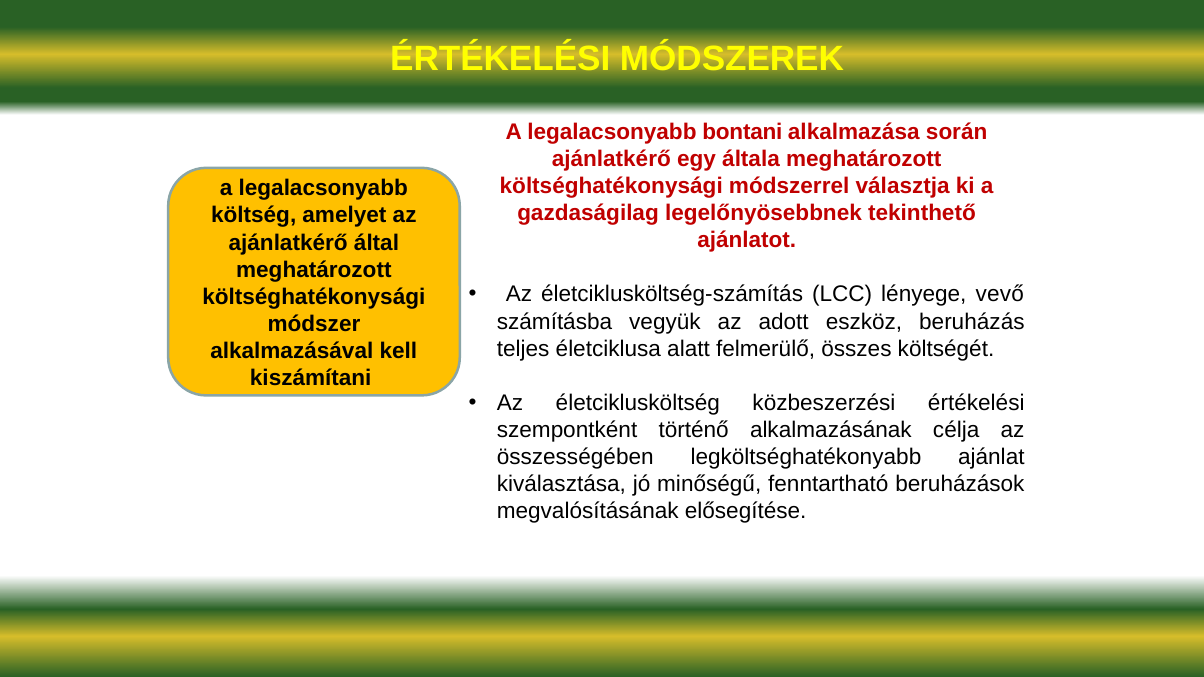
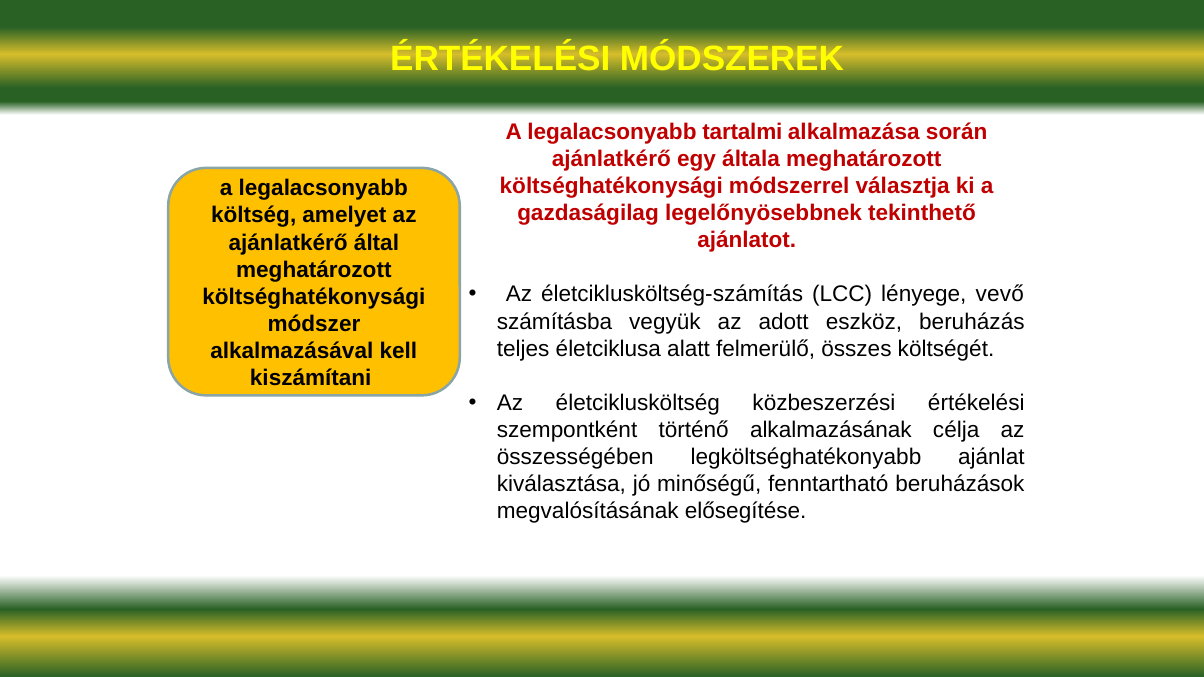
bontani: bontani -> tartalmi (742, 132)
